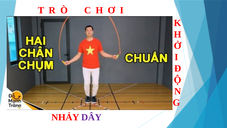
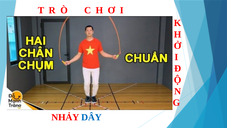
DÂY colour: purple -> blue (91, 117)
